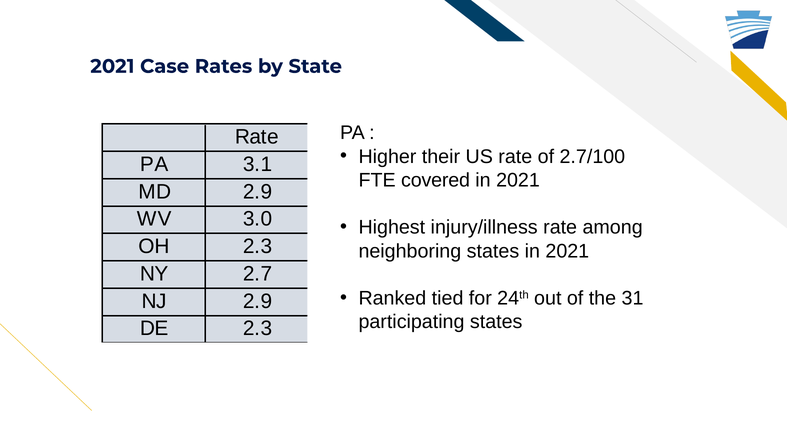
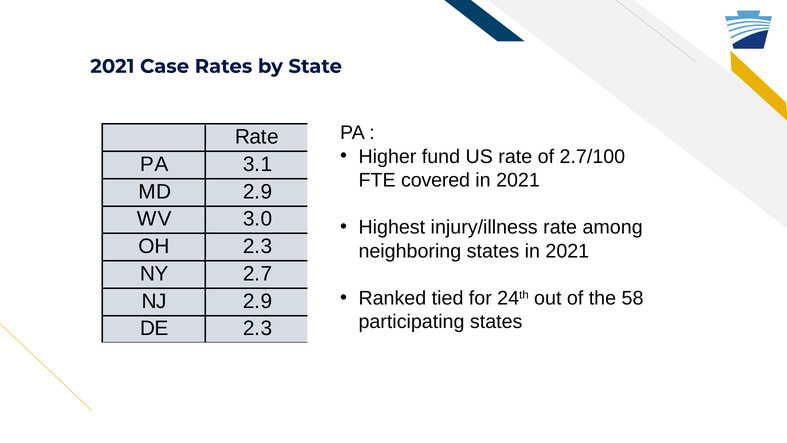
their: their -> fund (441, 156)
31: 31 -> 58 (633, 298)
